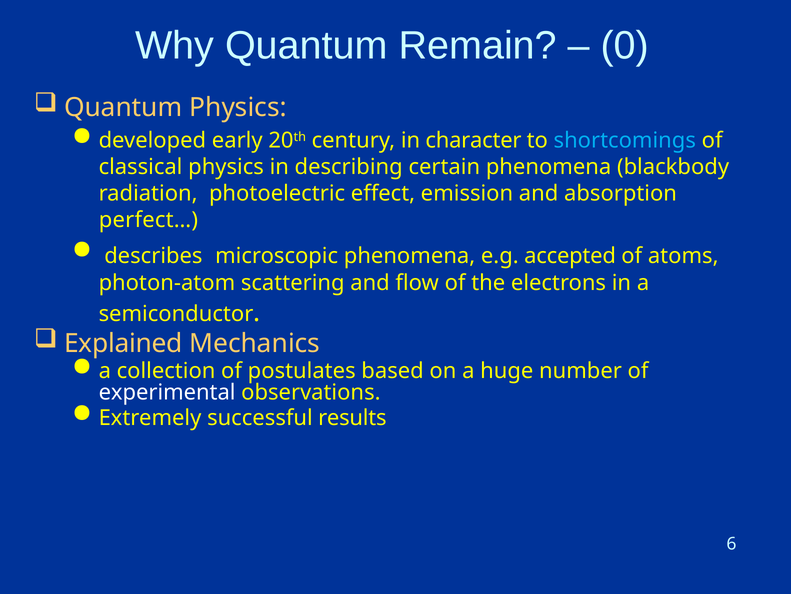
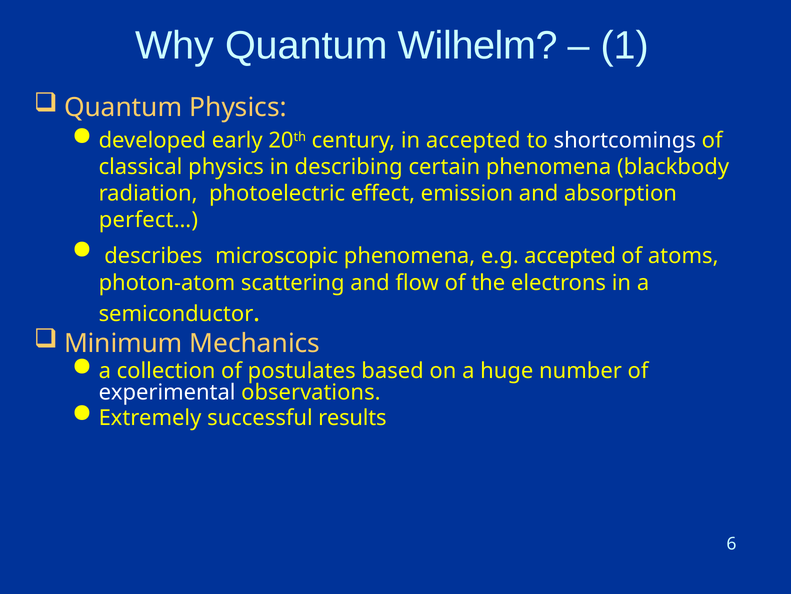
Remain: Remain -> Wilhelm (478, 46)
0: 0 -> 1 (625, 46)
in character: character -> accepted (473, 140)
shortcomings colour: light blue -> white (625, 140)
Explained: Explained -> Minimum (123, 343)
